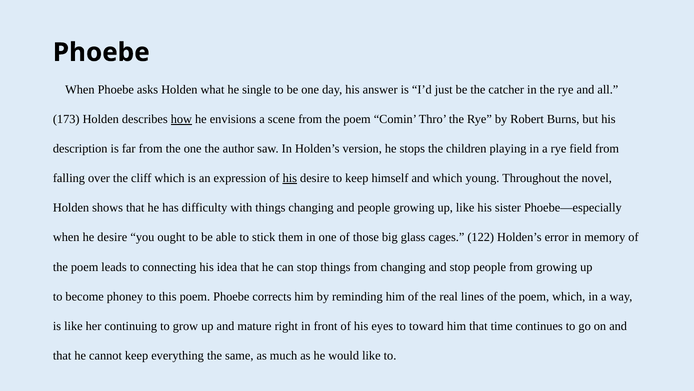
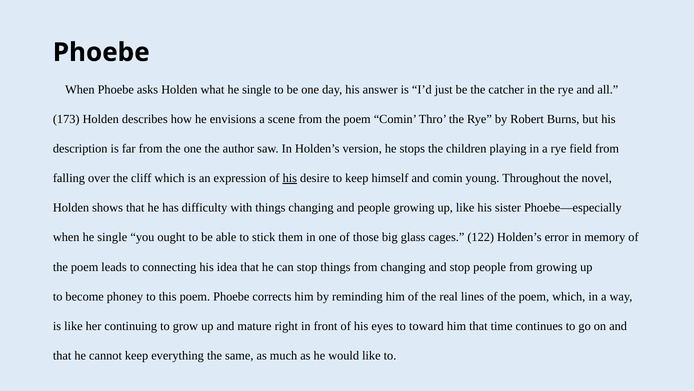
how underline: present -> none (181, 119)
and which: which -> comin (447, 178)
when he desire: desire -> single (112, 237)
